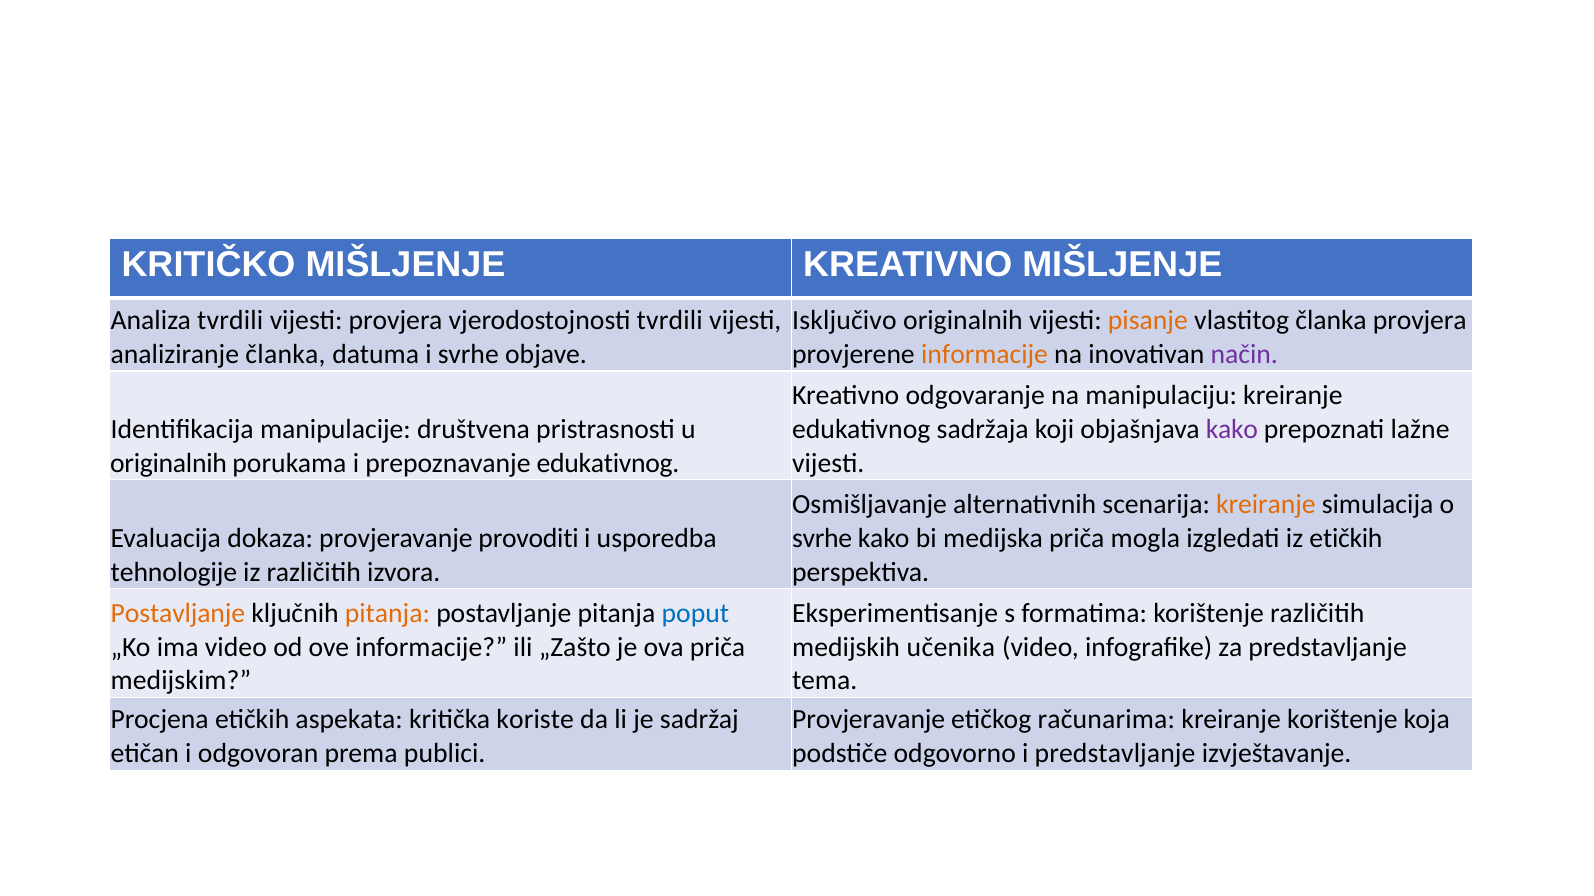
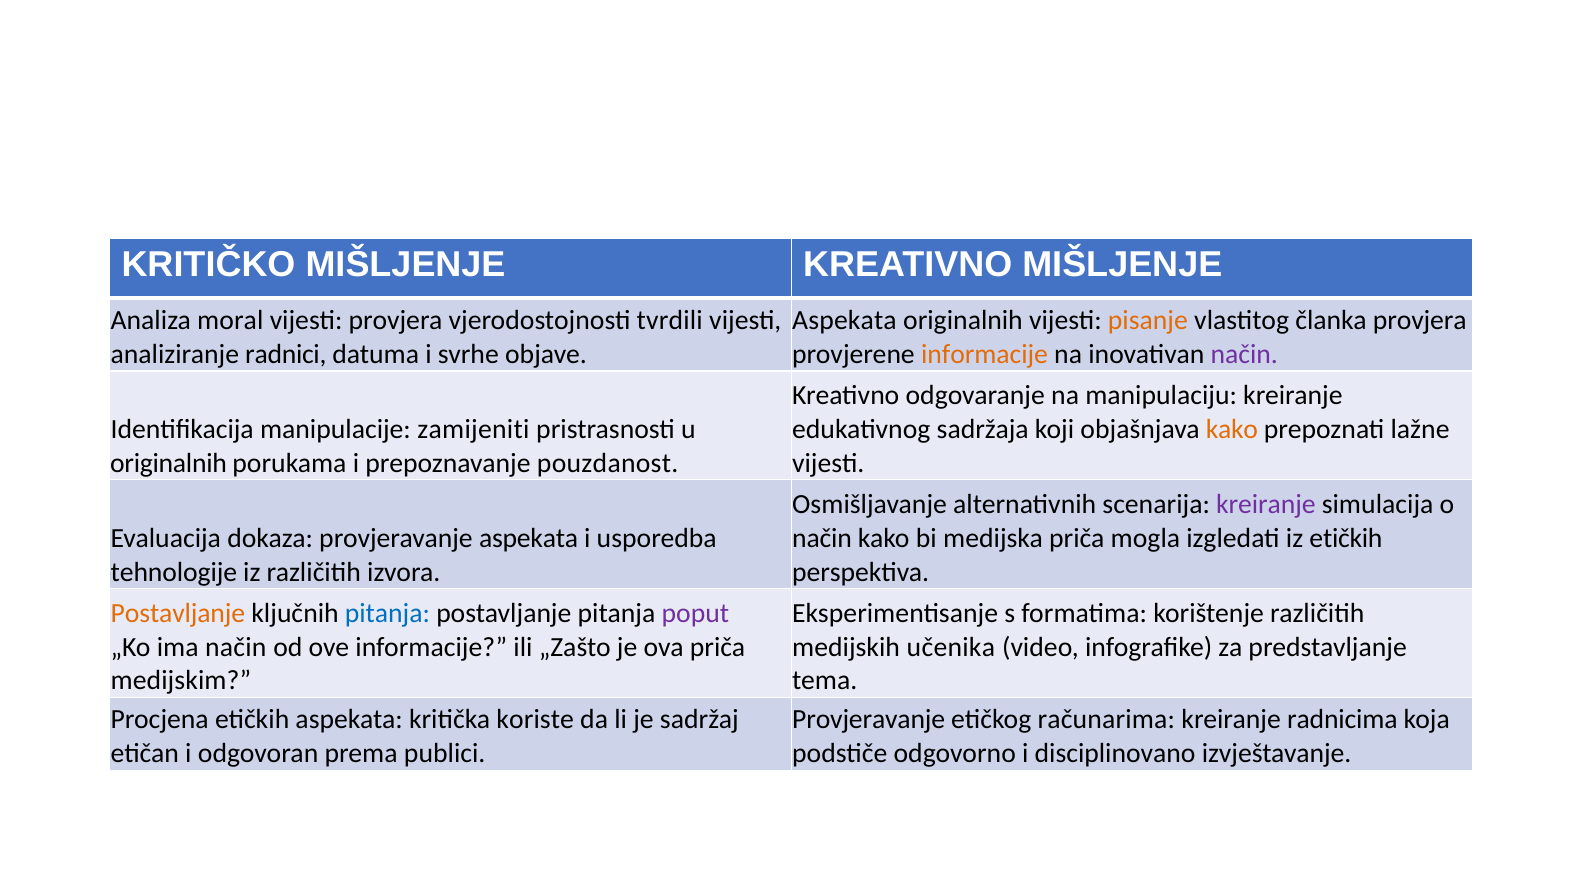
Analiza tvrdili: tvrdili -> moral (230, 321)
Isključivo: Isključivo -> Aspekata (844, 321)
analiziranje članka: članka -> radnici (286, 355)
društvena: društvena -> zamijeniti (473, 430)
kako colour: purple -> orange (1232, 430)
prepoznavanje edukativnog: edukativnog -> pouzdanost (608, 463)
kreiranje colour: orange -> purple (1266, 505)
provjeravanje provoditi: provoditi -> aspekata (529, 538)
svrhe: svrhe -> način (822, 538)
pitanja colour: orange -> blue (387, 613)
poput colour: blue -> purple (695, 613)
ima video: video -> način (236, 647)
kreiranje korištenje: korištenje -> radnicima (1342, 720)
i predstavljanje: predstavljanje -> disciplinovano (1115, 754)
